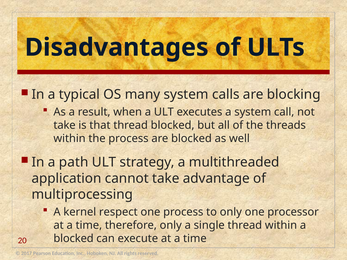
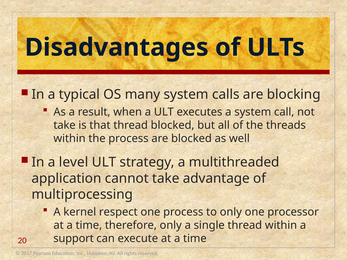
path: path -> level (74, 162)
blocked: blocked -> support (74, 239)
